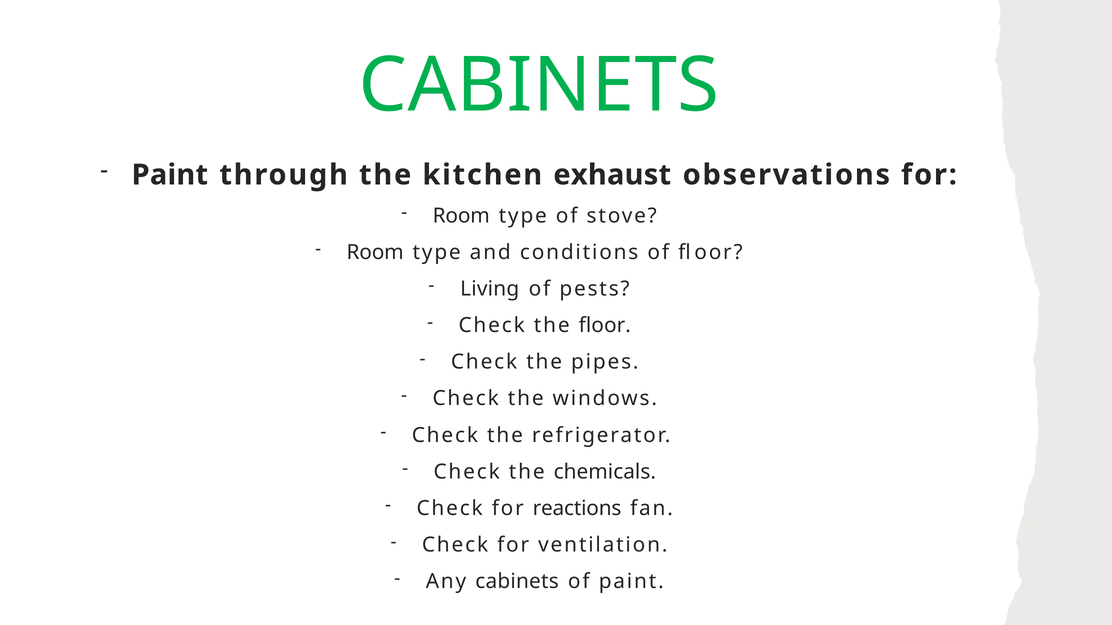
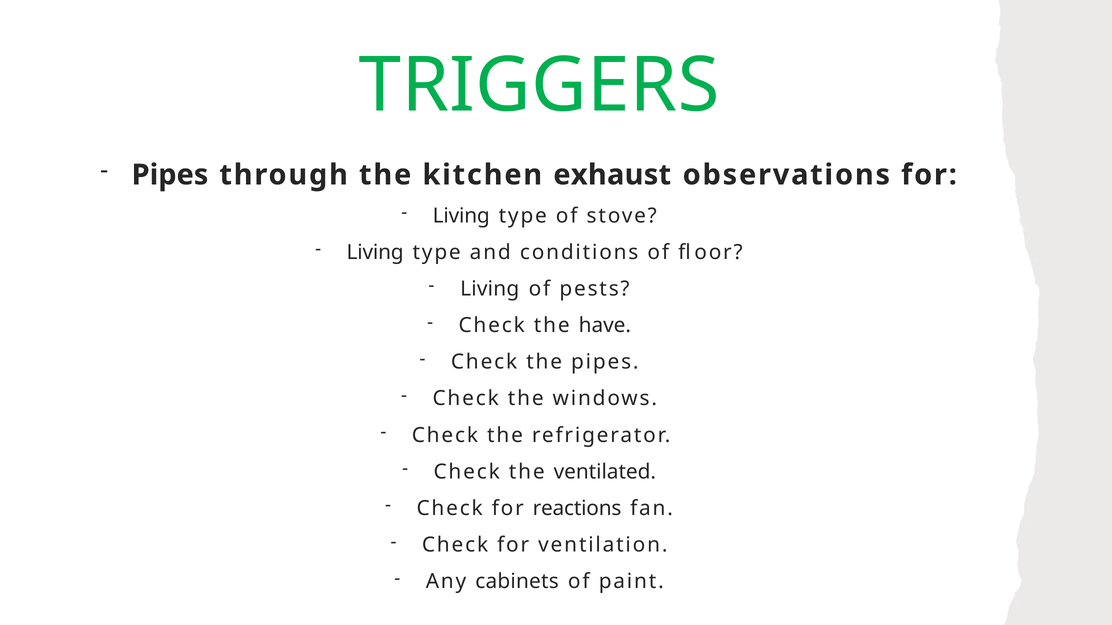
CABINETS: CABINETS -> TRIGGERS (539, 85)
Paint: Paint -> Pipes (170, 175)
Room: Room -> Living (461, 216)
Room: Room -> Living (375, 252)
the floor: floor -> have (605, 326)
chemicals: chemicals -> ventilated (605, 472)
